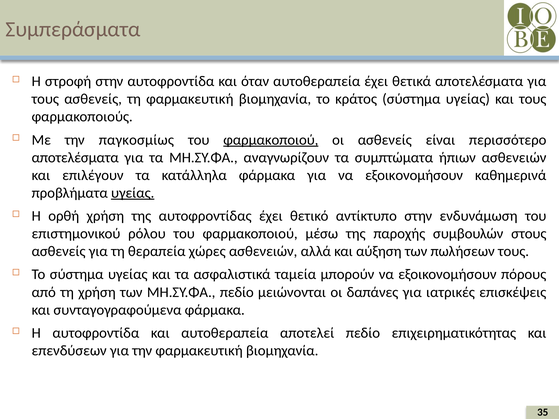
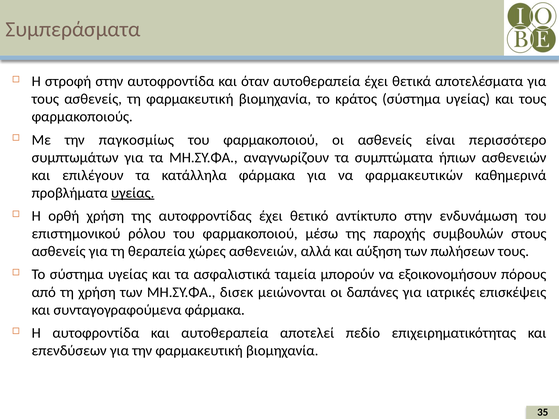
φαρμακοποιού underline: present -> none (271, 140)
αποτελέσματα: αποτελέσματα -> συμπτωμάτων (75, 158)
για να εξοικονομήσουν: εξοικονομήσουν -> φαρμακευτικών (414, 175)
ΜΗ.ΣΥ.ΦΑ πεδίο: πεδίο -> δισεκ (237, 292)
